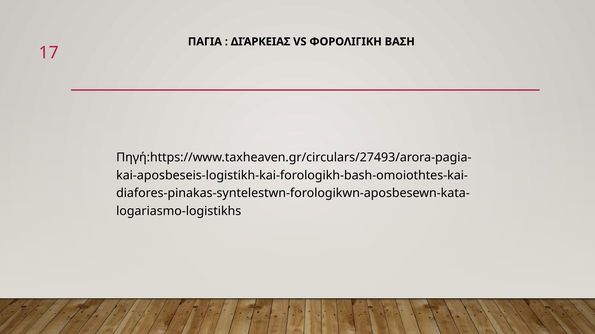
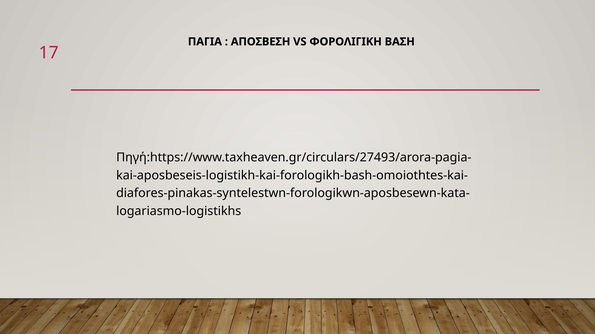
ΔΙΆΡΚΕΙΑΣ: ΔΙΆΡΚΕΙΑΣ -> ΑΠΟΣΒΕΣΗ (261, 42)
